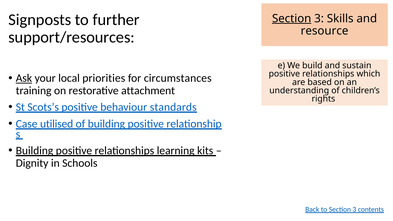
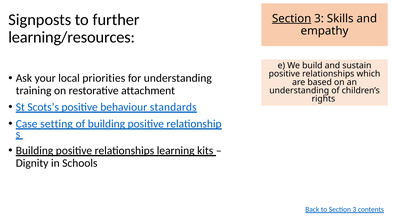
resource: resource -> empathy (325, 31)
support/resources: support/resources -> learning/resources (72, 37)
Ask underline: present -> none (24, 78)
for circumstances: circumstances -> understanding (178, 78)
utilised: utilised -> setting (57, 124)
